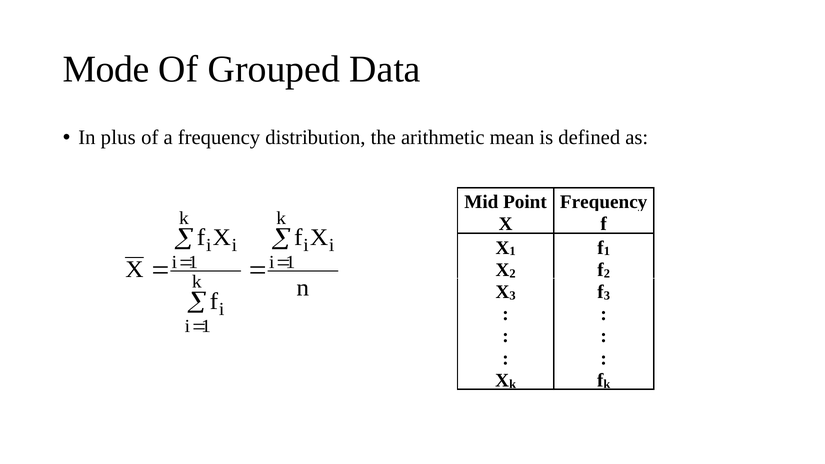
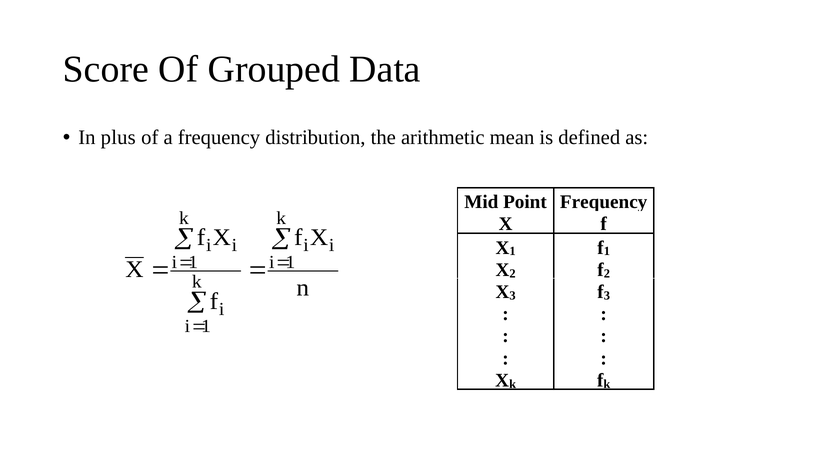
Mode: Mode -> Score (106, 69)
